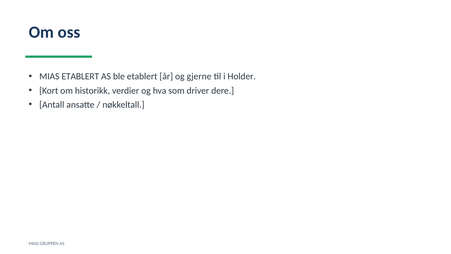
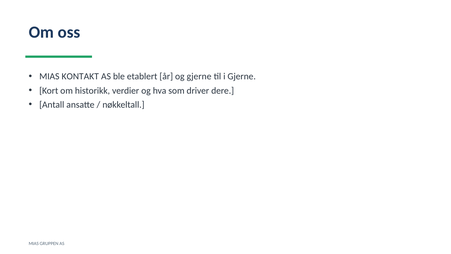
MIAS ETABLERT: ETABLERT -> KONTAKT (80, 76)
i Holder: Holder -> Gjerne (242, 76)
